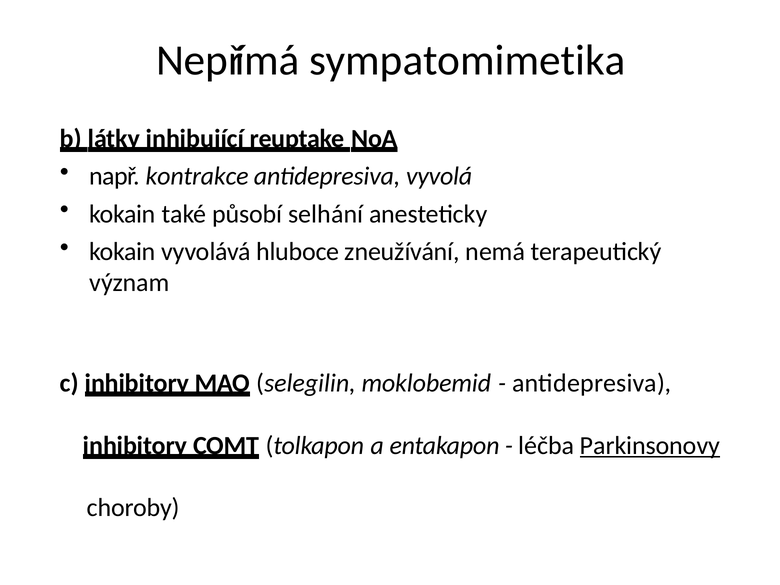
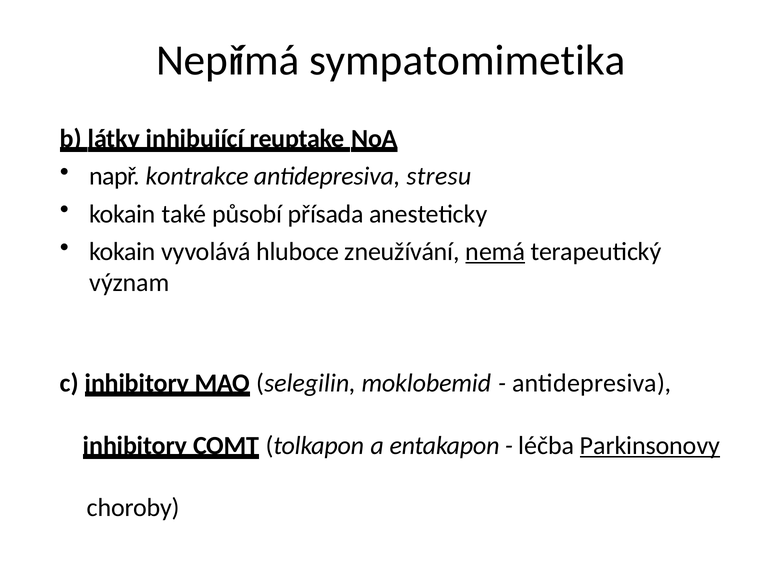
vyvolá: vyvolá -> stresu (439, 176)
selhání: selhání -> přísada (326, 214)
nemá underline: none -> present (495, 252)
